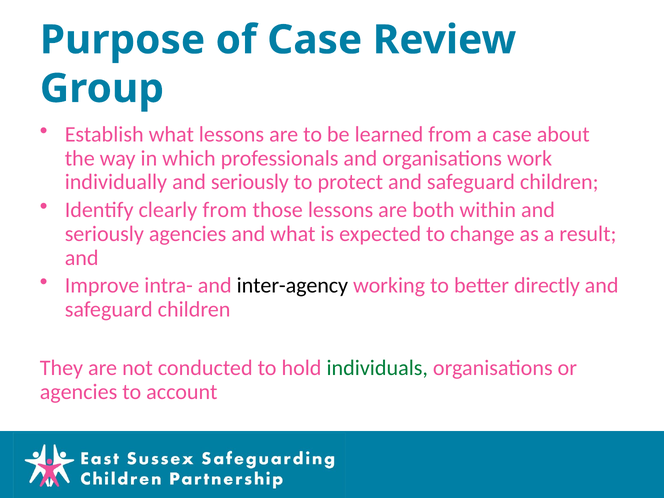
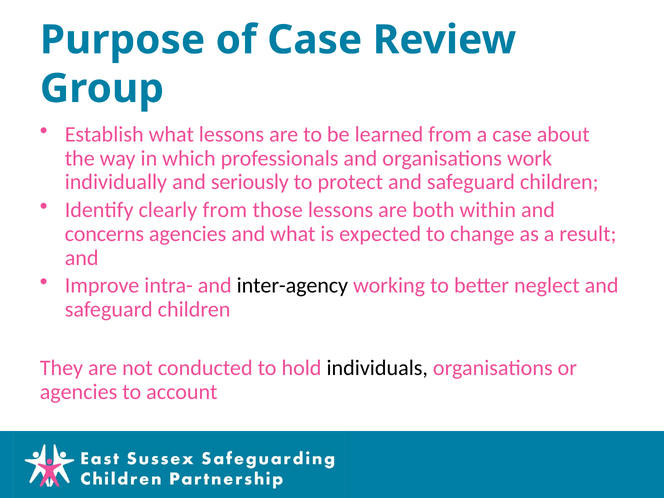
seriously: seriously -> concerns (104, 234)
directly: directly -> neglect (547, 286)
individuals colour: green -> black (377, 368)
